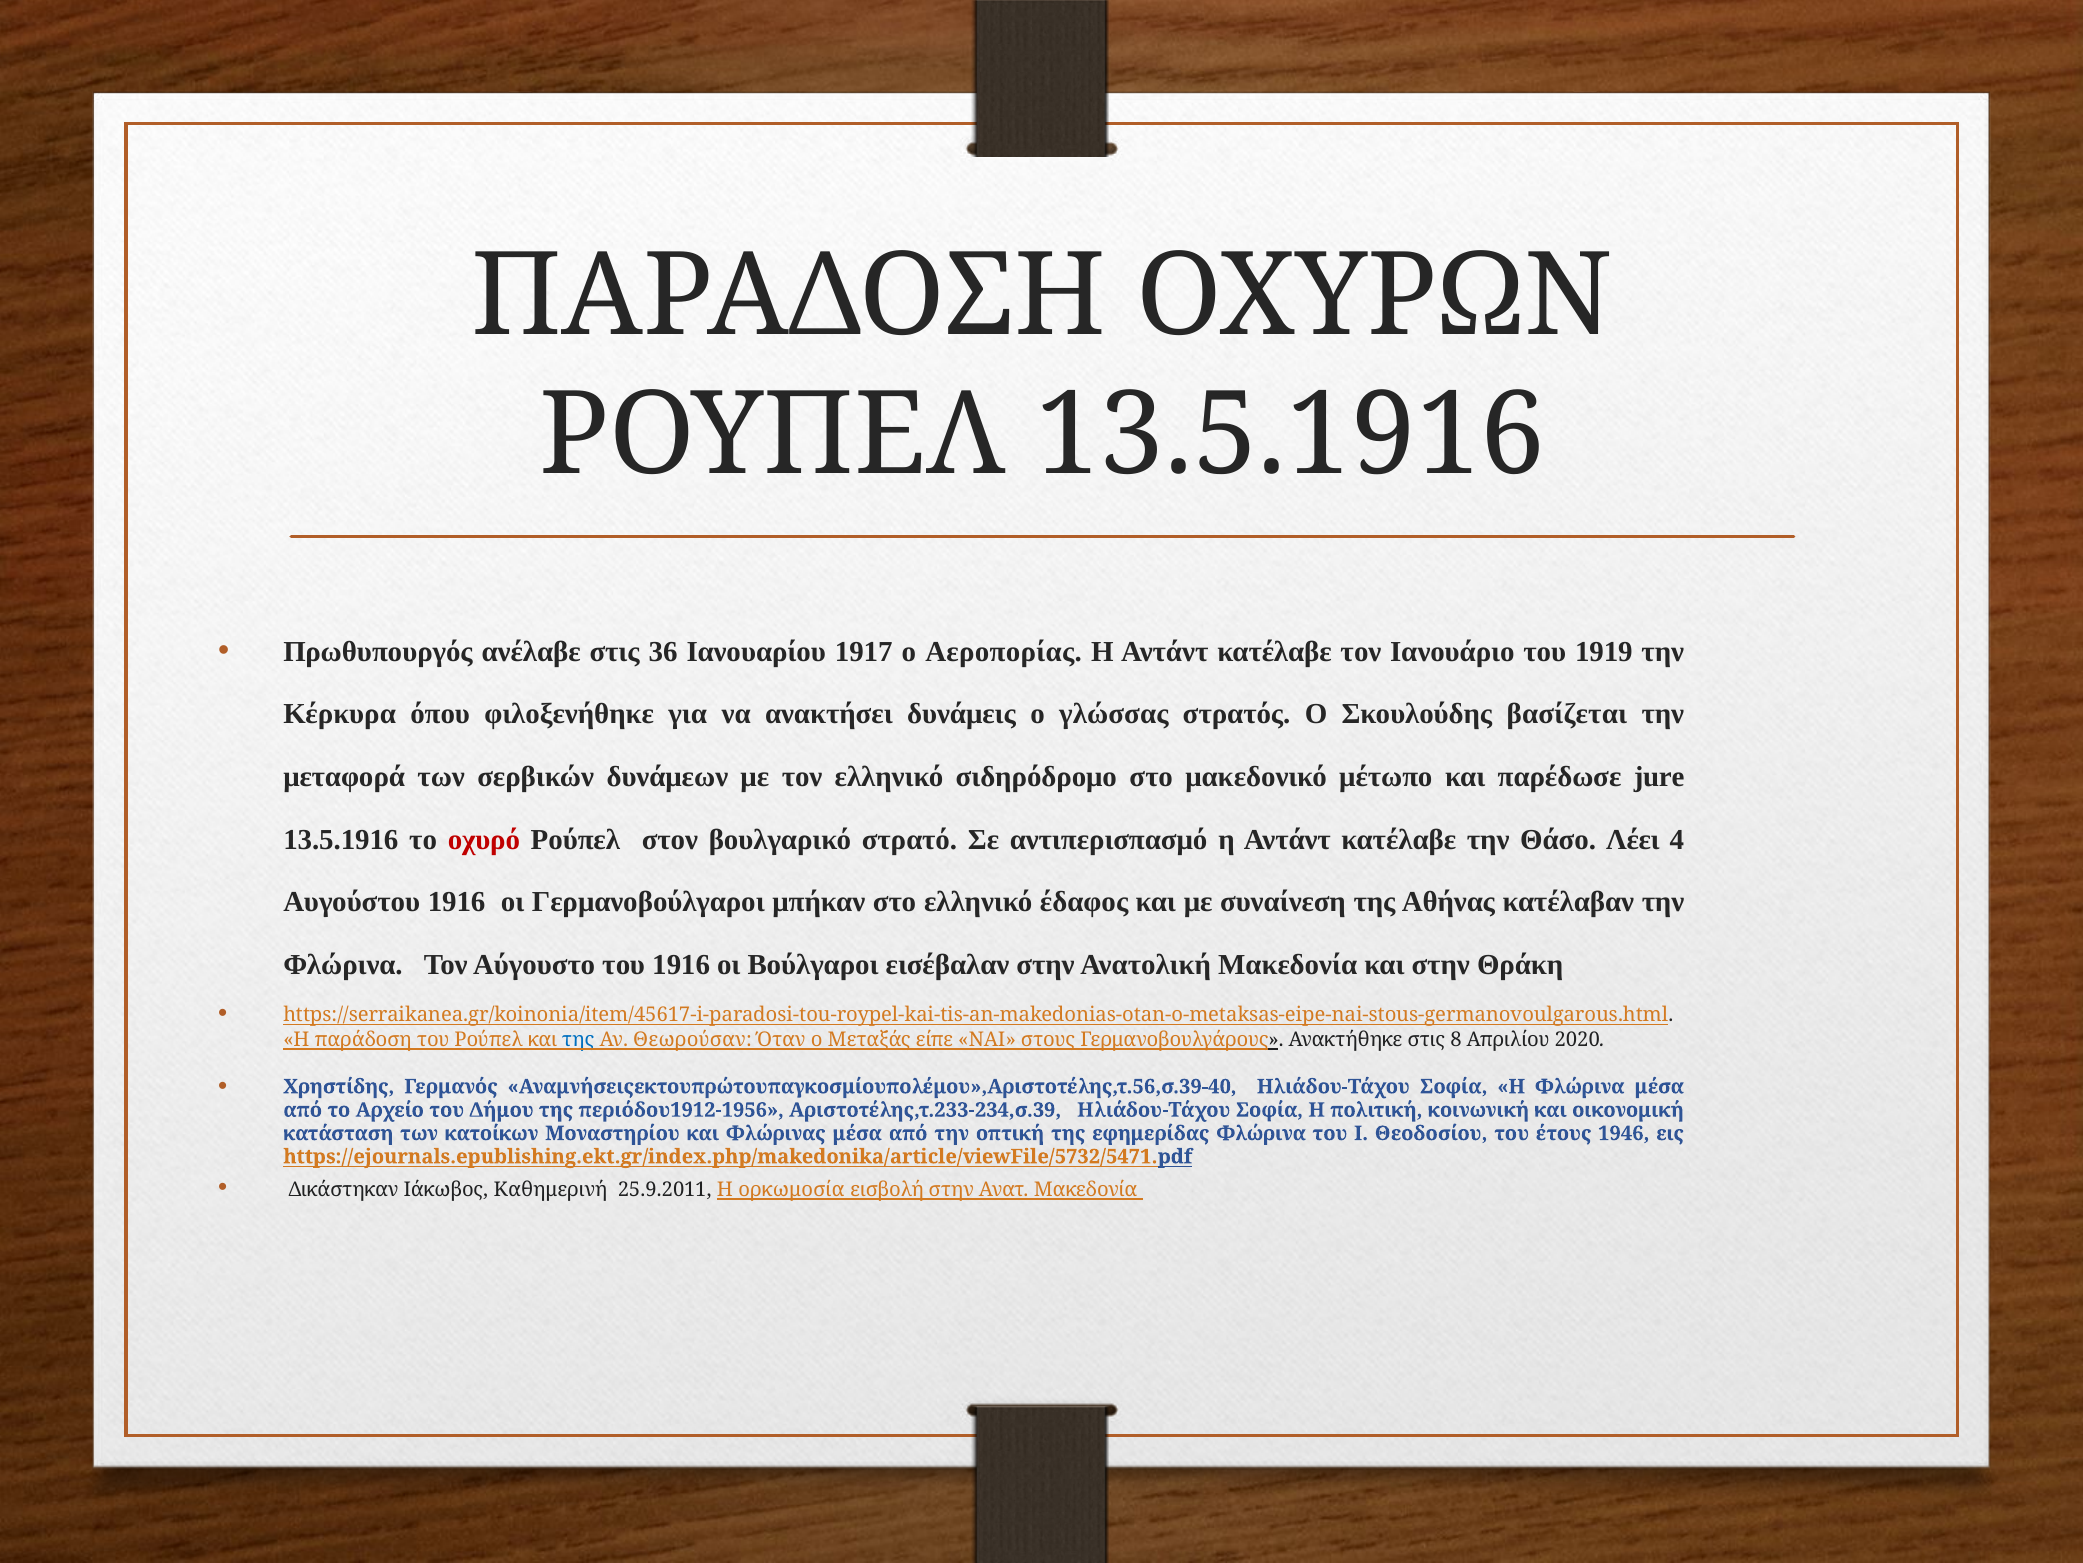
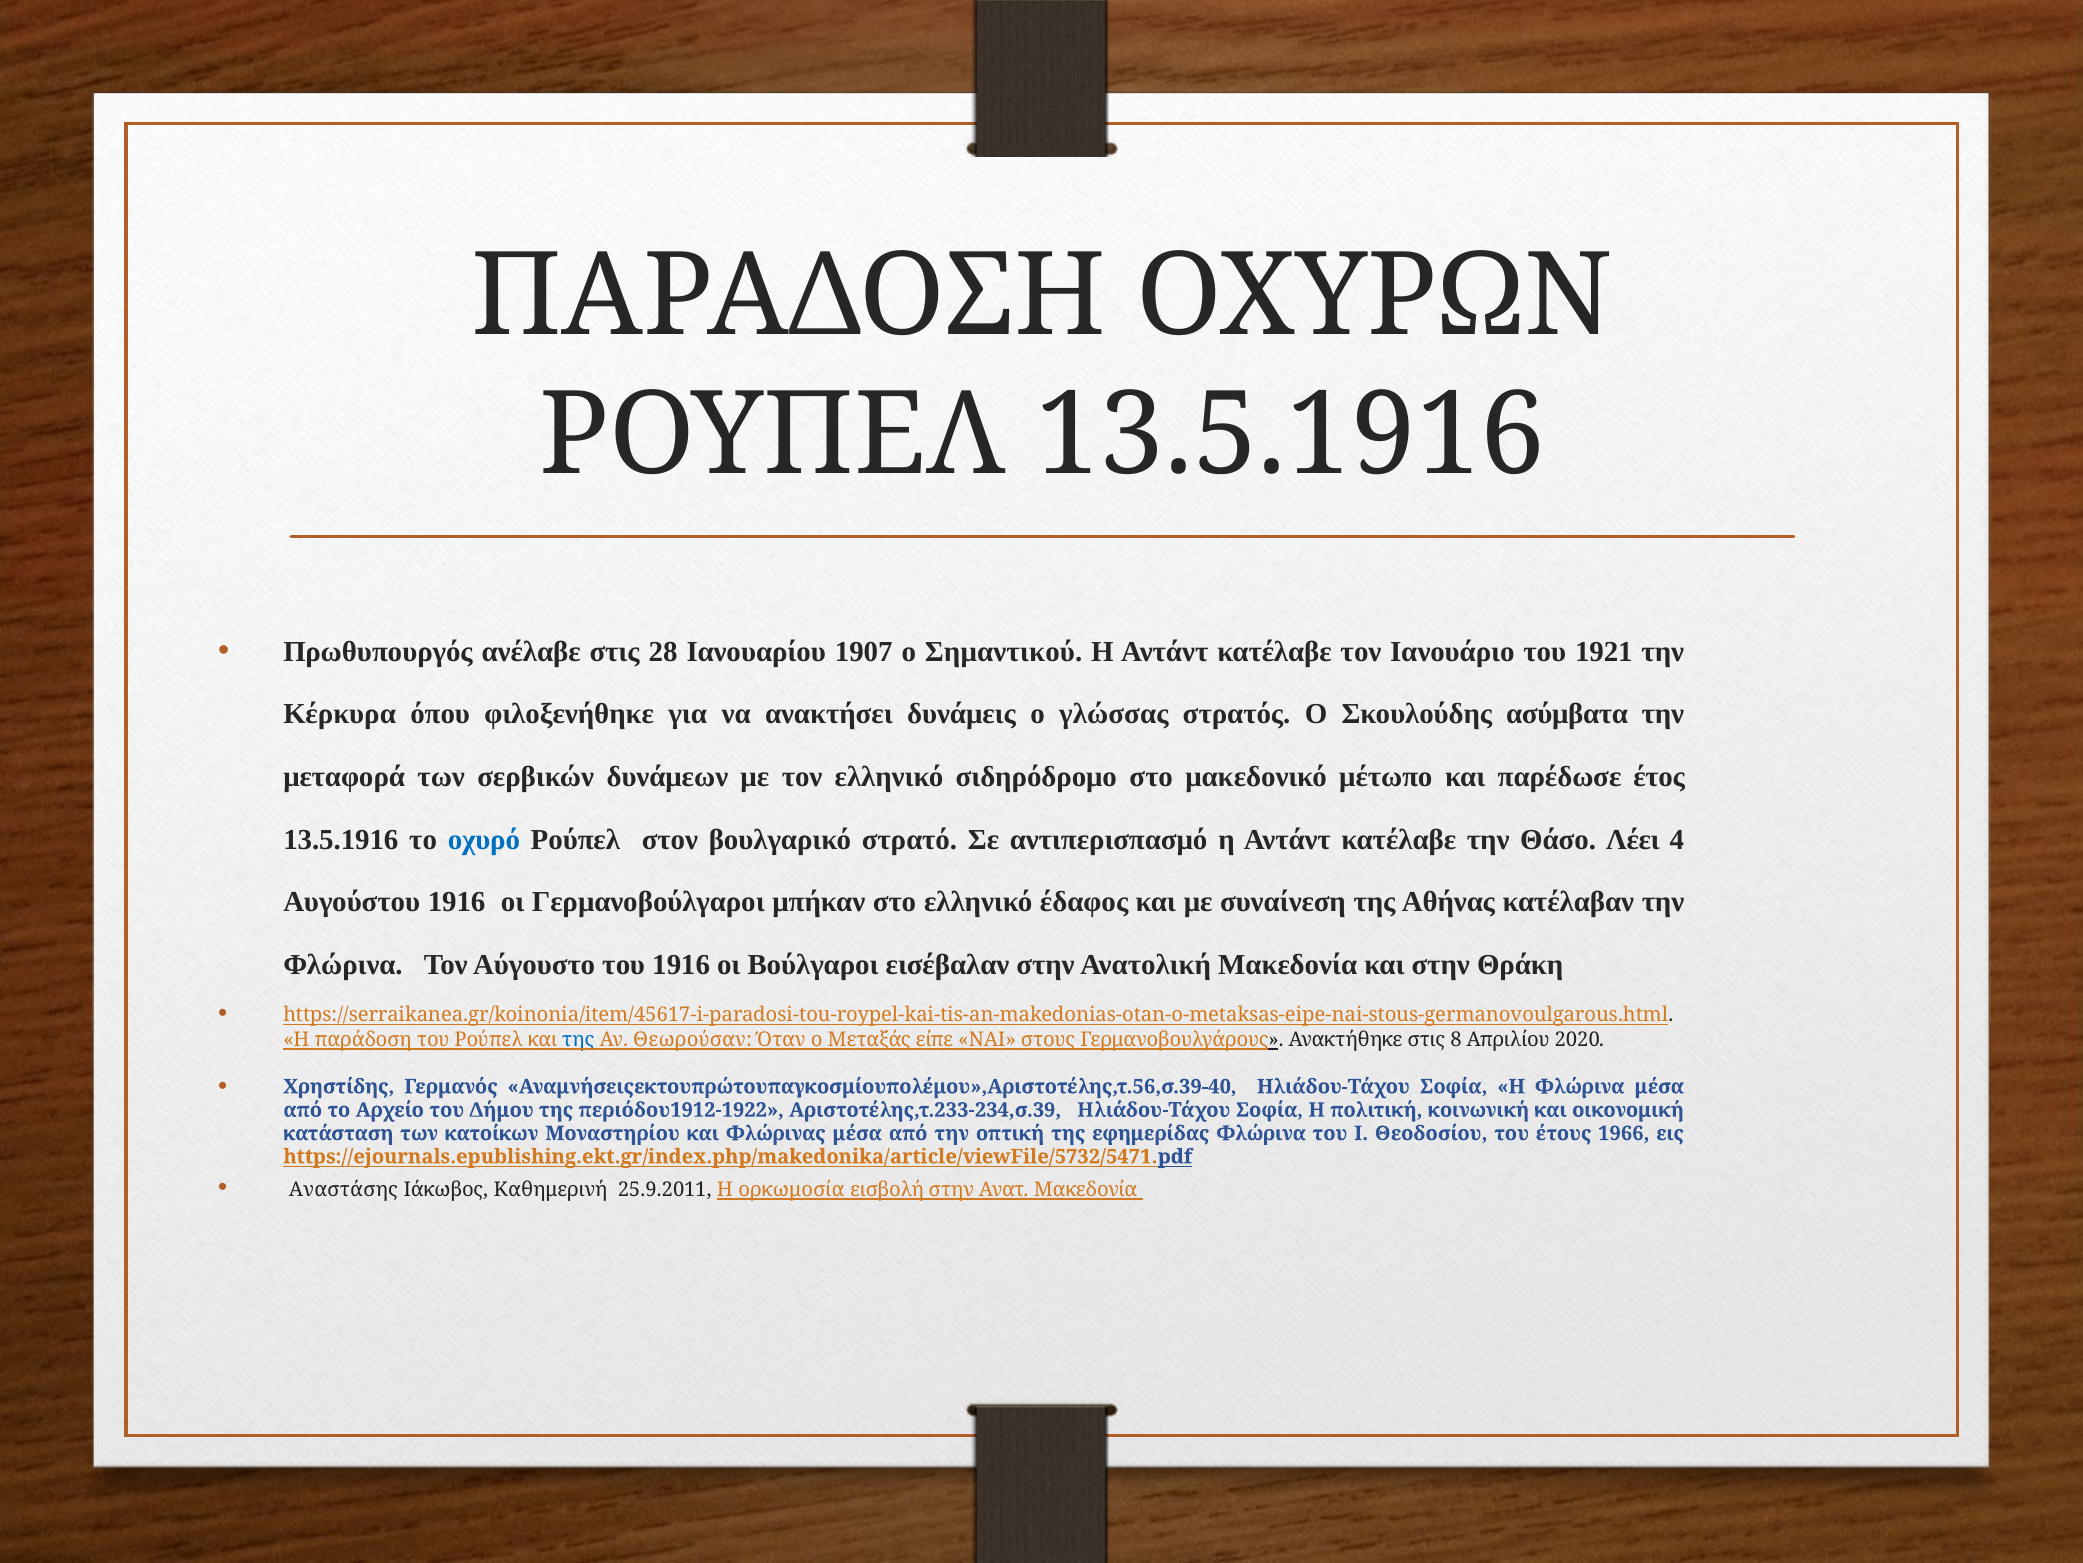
36: 36 -> 28 (663, 651)
1917: 1917 -> 1907 (864, 651)
Αεροπορίας: Αεροπορίας -> Σημαντικού (1004, 651)
1919: 1919 -> 1921 (1604, 651)
βασίζεται: βασίζεται -> ασύμβατα (1567, 714)
jure: jure -> έτος (1659, 777)
οχυρό colour: red -> blue (484, 839)
περιόδου1912-1956: περιόδου1912-1956 -> περιόδου1912-1922 (681, 1110)
1946: 1946 -> 1966 (1624, 1133)
Δικάστηκαν: Δικάστηκαν -> Αναστάσης (343, 1189)
